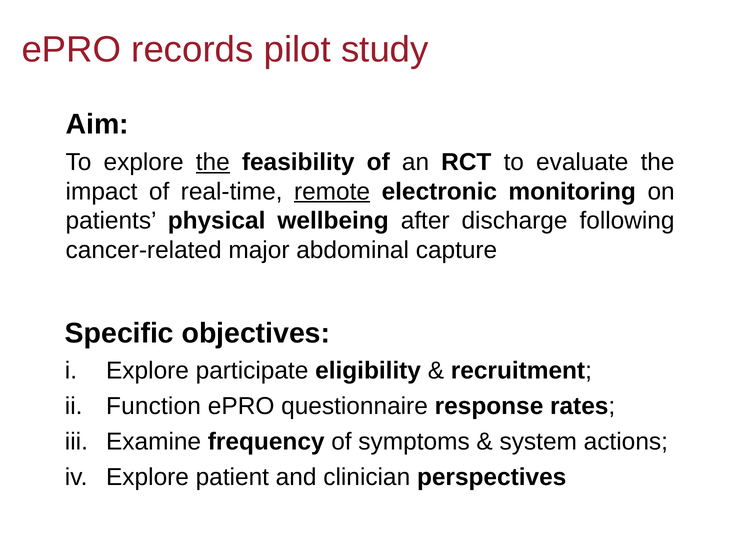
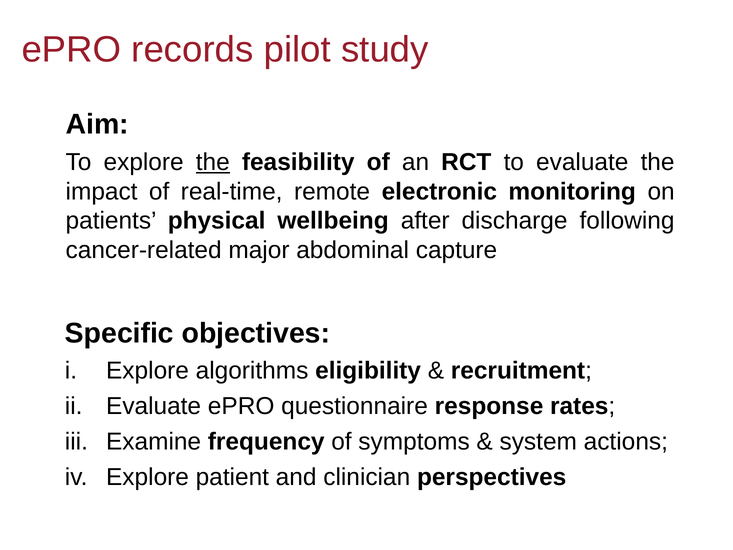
remote underline: present -> none (332, 191)
participate: participate -> algorithms (252, 371)
Function: Function -> Evaluate (154, 406)
